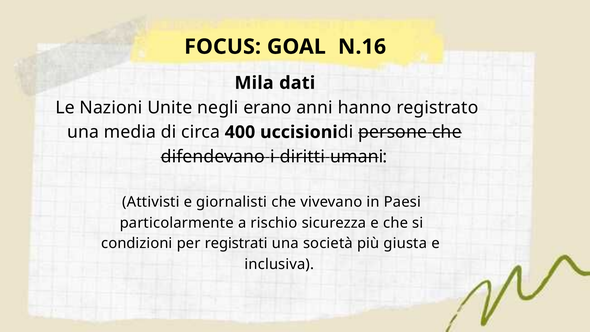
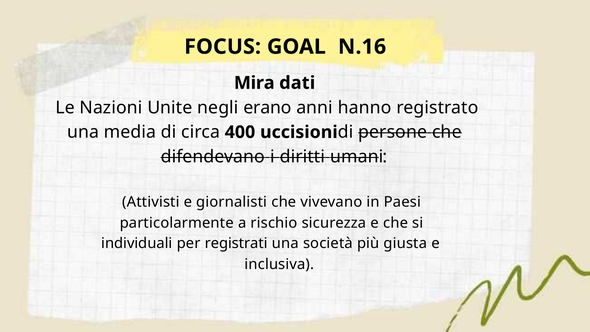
Mila: Mila -> Mira (254, 83)
condizioni: condizioni -> individuali (137, 243)
